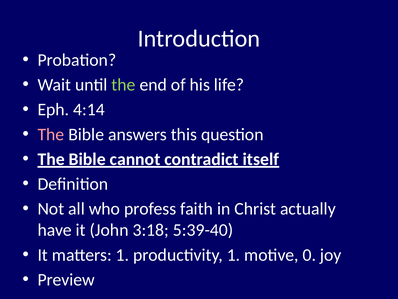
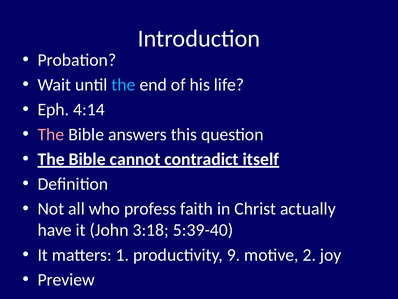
the colour: light green -> light blue (123, 85)
productivity 1: 1 -> 9 (233, 255)
0: 0 -> 2 (309, 255)
